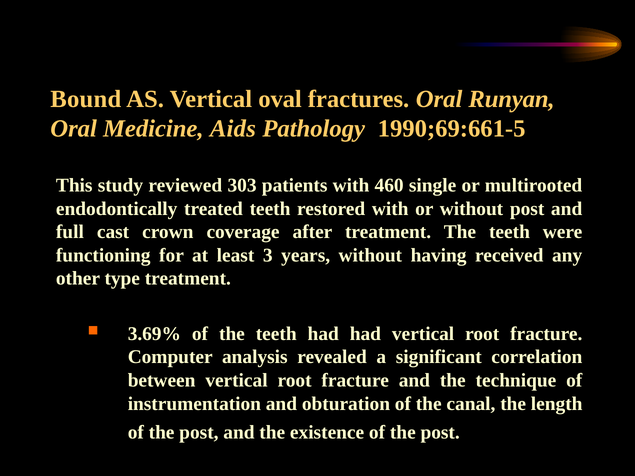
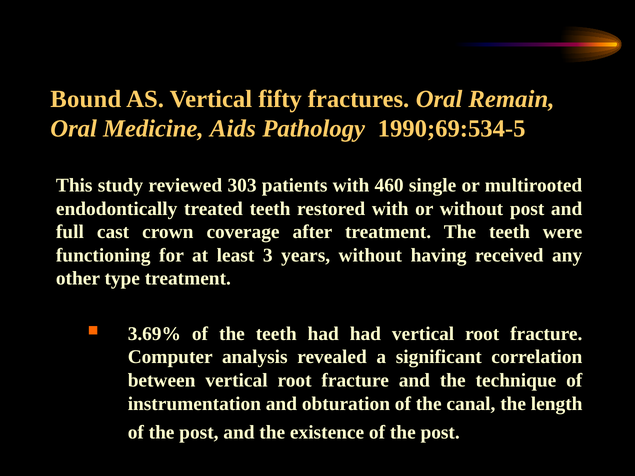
oval: oval -> fifty (280, 99)
Runyan: Runyan -> Remain (511, 99)
1990;69:661-5: 1990;69:661-5 -> 1990;69:534-5 (452, 129)
